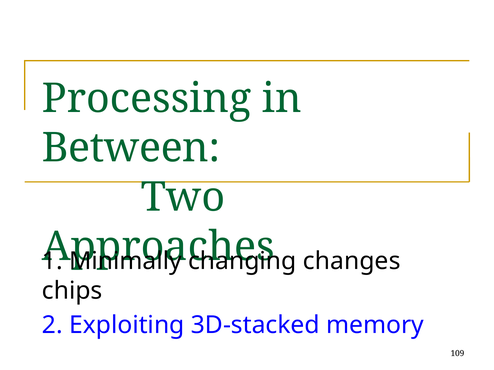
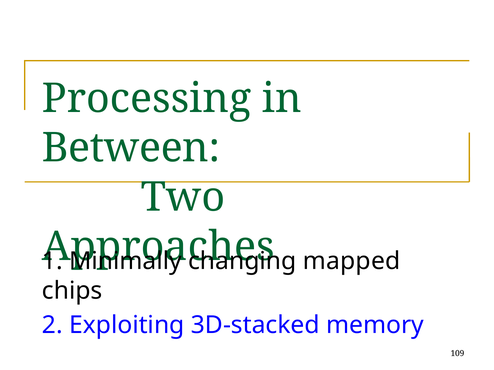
changes: changes -> mapped (352, 261)
